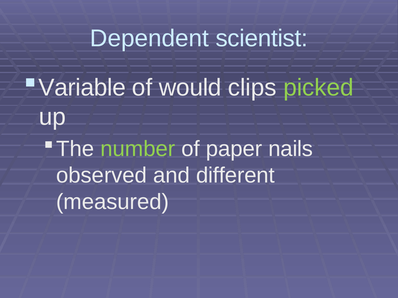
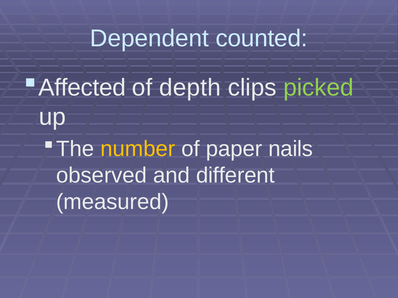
scientist: scientist -> counted (262, 38)
Variable: Variable -> Affected (82, 88)
would: would -> depth (190, 88)
number colour: light green -> yellow (138, 149)
